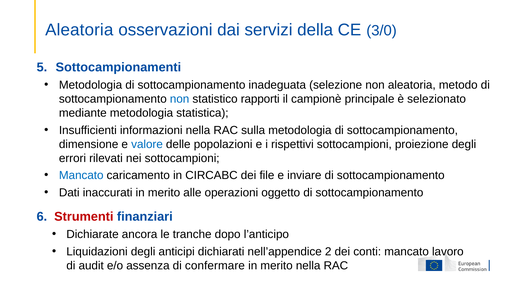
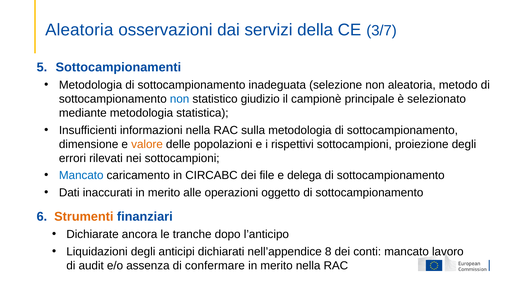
3/0: 3/0 -> 3/7 (382, 31)
rapporti: rapporti -> giudizio (260, 99)
valore colour: blue -> orange (147, 144)
inviare: inviare -> delega (304, 175)
Strumenti colour: red -> orange (84, 217)
2: 2 -> 8 (328, 251)
